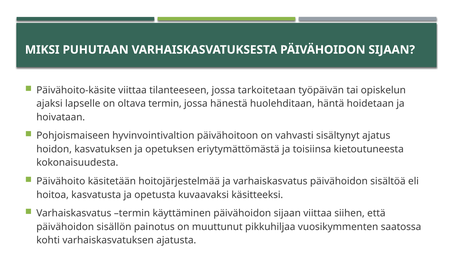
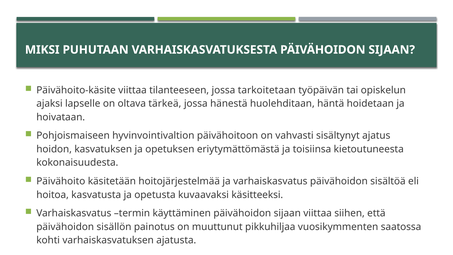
oltava termin: termin -> tärkeä (165, 104)
